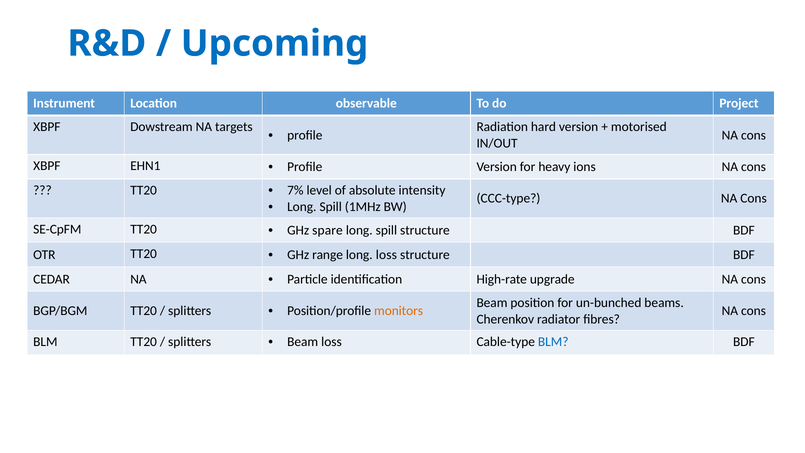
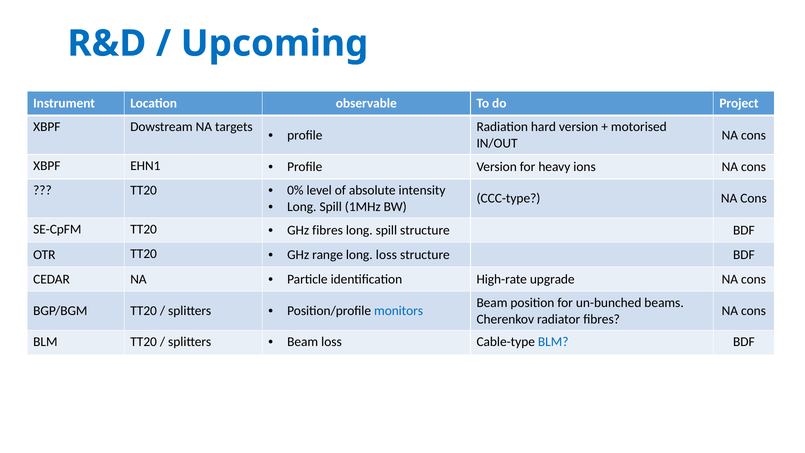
7%: 7% -> 0% (295, 190)
GHz spare: spare -> fibres (328, 230)
monitors colour: orange -> blue (399, 311)
